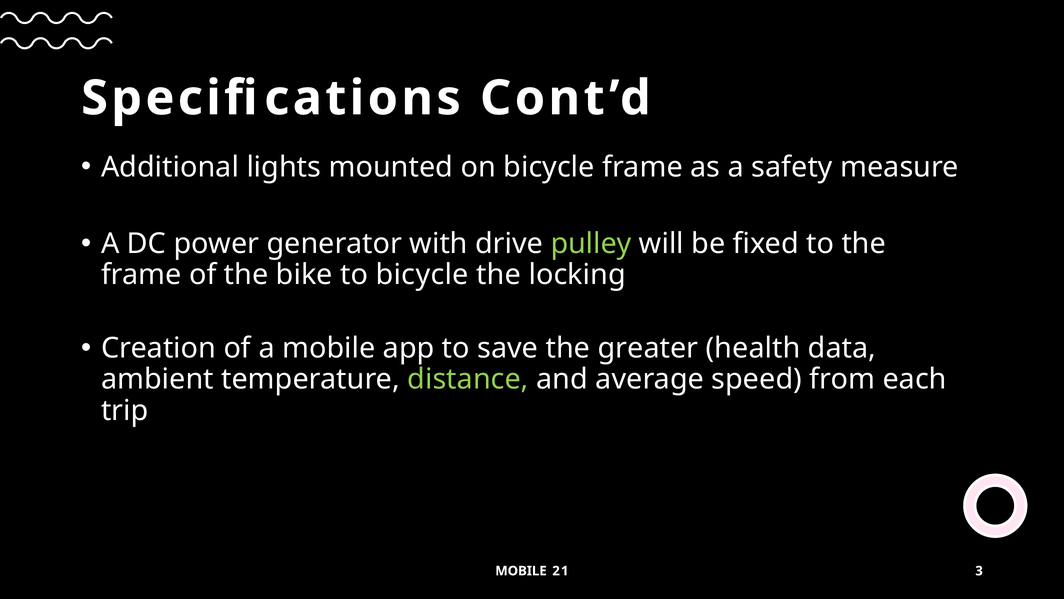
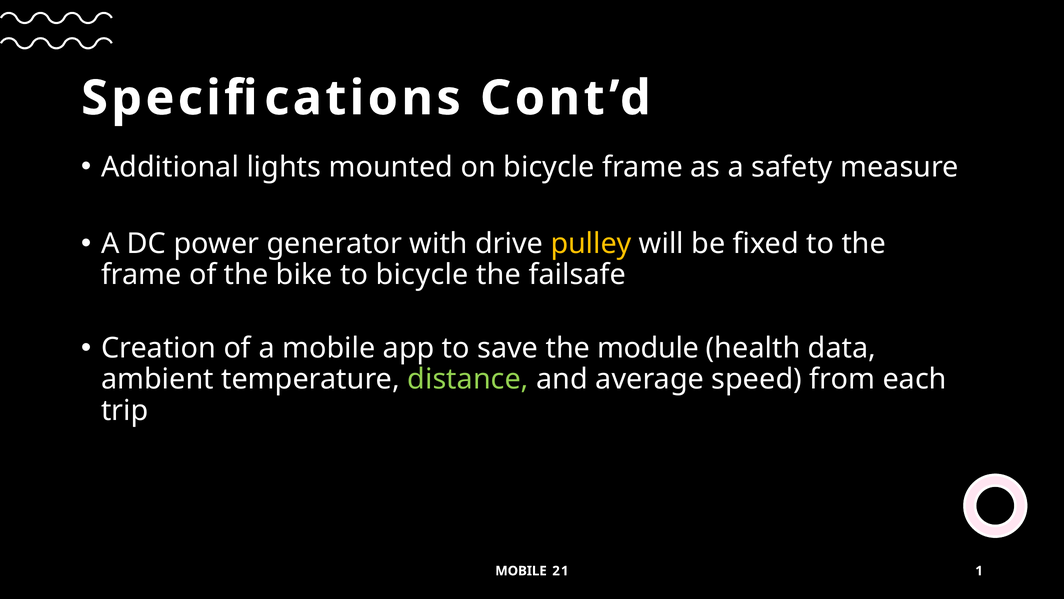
pulley colour: light green -> yellow (591, 244)
locking: locking -> failsafe (577, 275)
greater: greater -> module (648, 348)
3: 3 -> 1 (979, 570)
